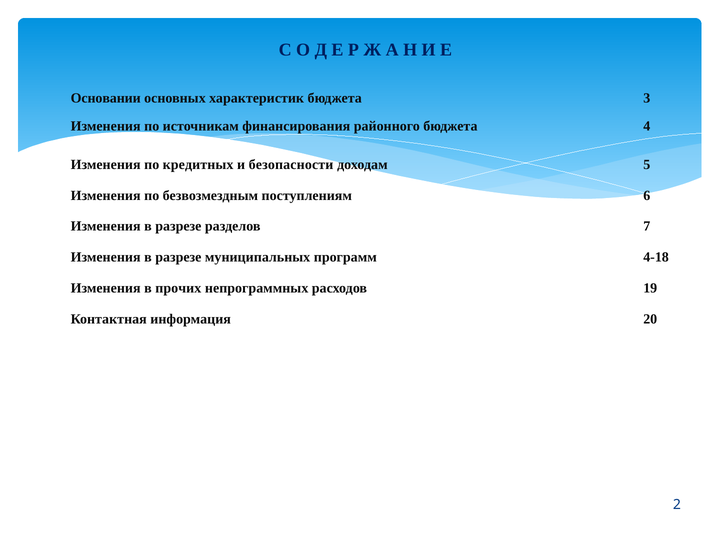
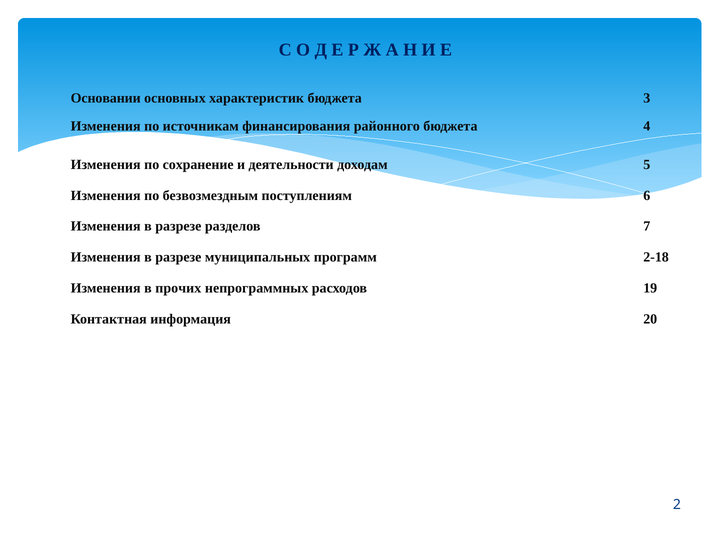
кредитных: кредитных -> сохранение (198, 165)
безопасности: безопасности -> деятельности (291, 165)
4-18: 4-18 -> 2-18 (656, 257)
